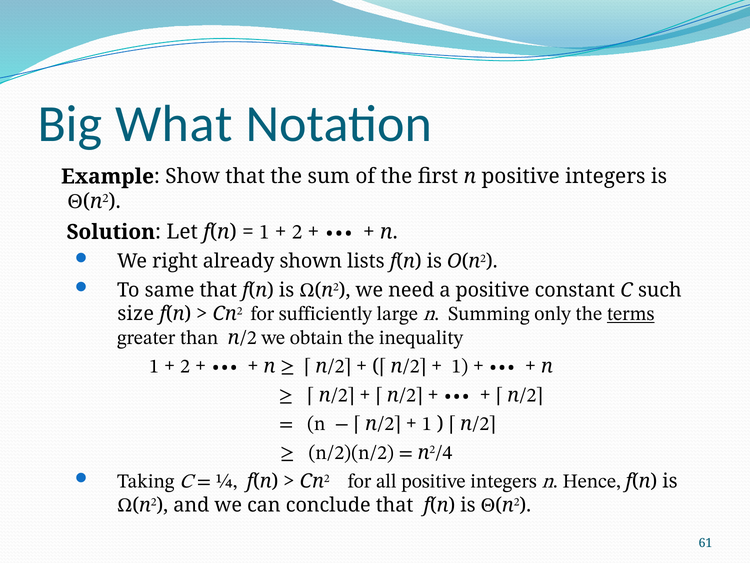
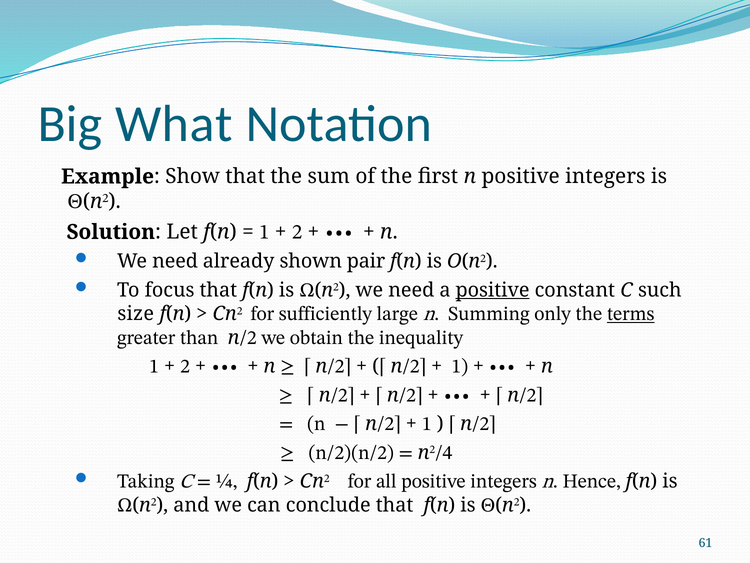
right: right -> need (175, 261)
lists: lists -> pair (366, 261)
same: same -> focus (170, 290)
positive underline: none -> present (493, 290)
